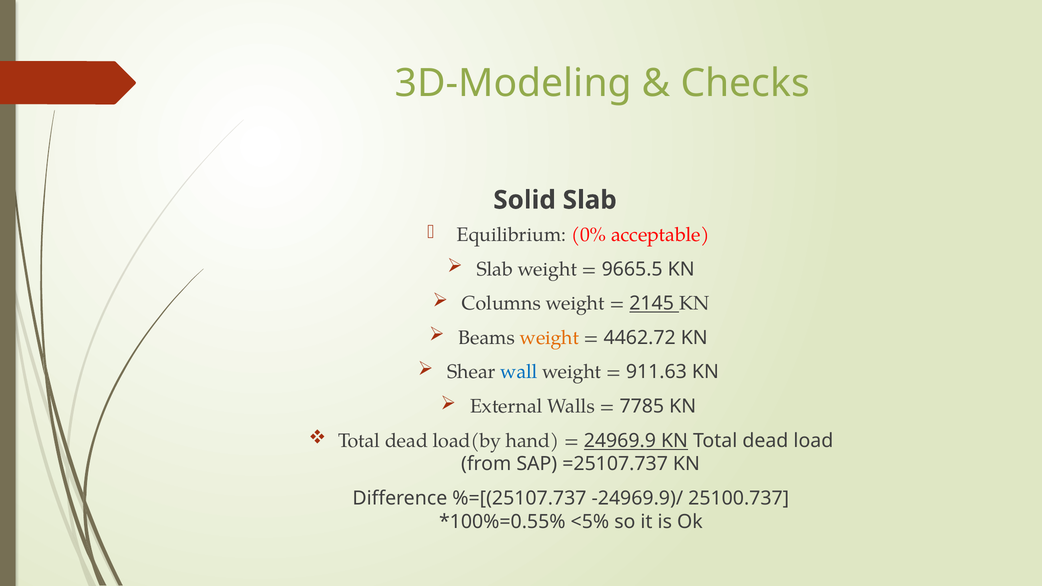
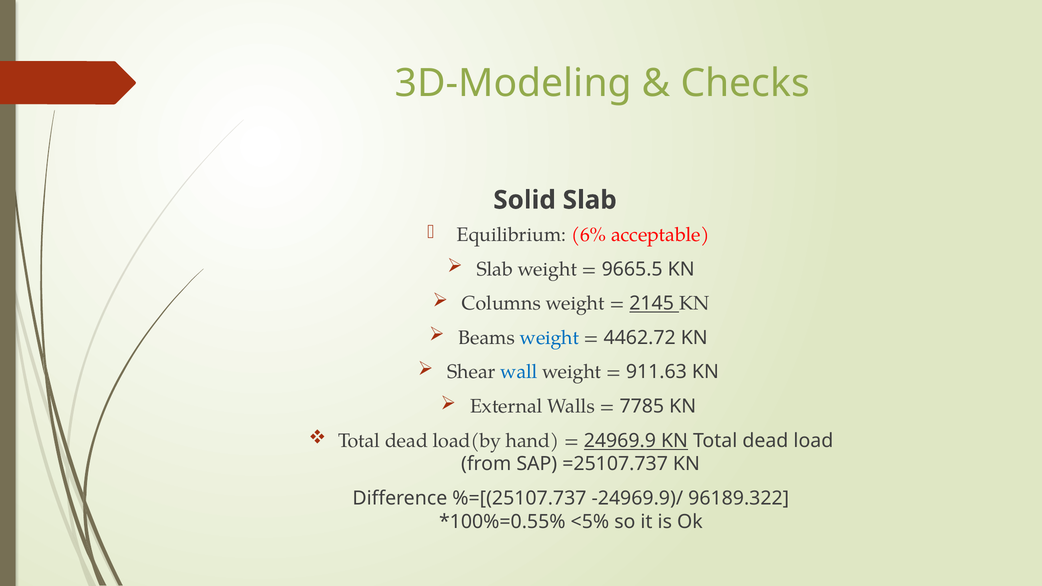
0%: 0% -> 6% (589, 235)
weight colour: orange -> blue (549, 338)
25100.737: 25100.737 -> 96189.322 (739, 498)
